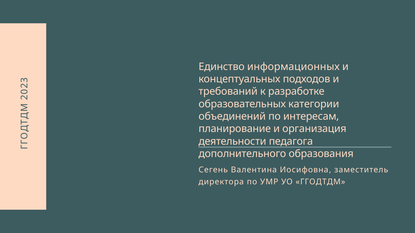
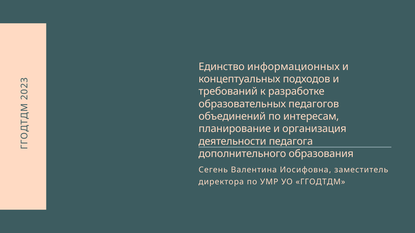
категории: категории -> педагогов (314, 104)
